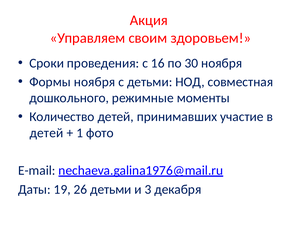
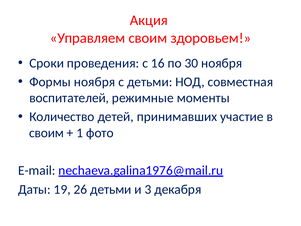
дошкольного: дошкольного -> воспитателей (69, 98)
детей: детей -> своим (47, 133)
